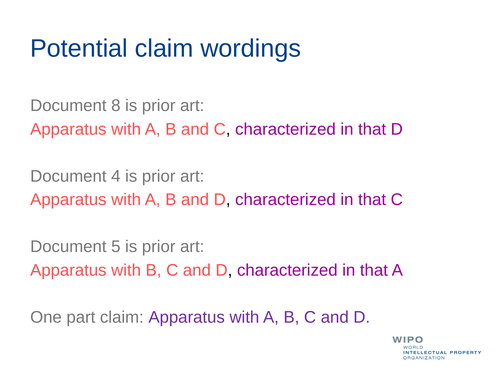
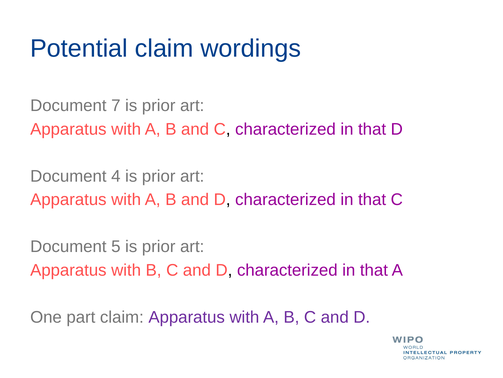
8: 8 -> 7 (116, 105)
